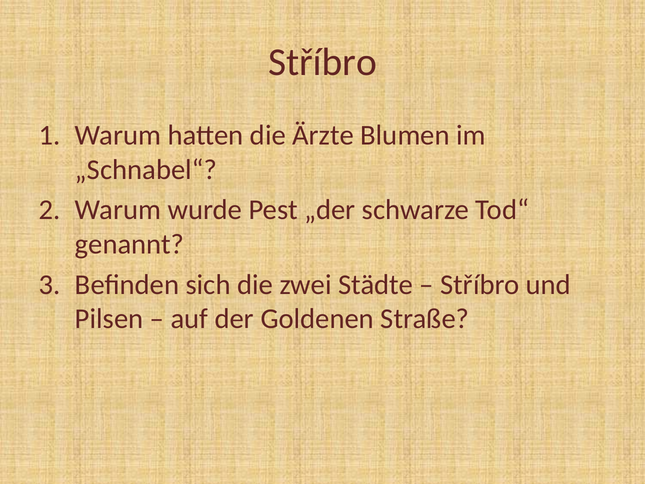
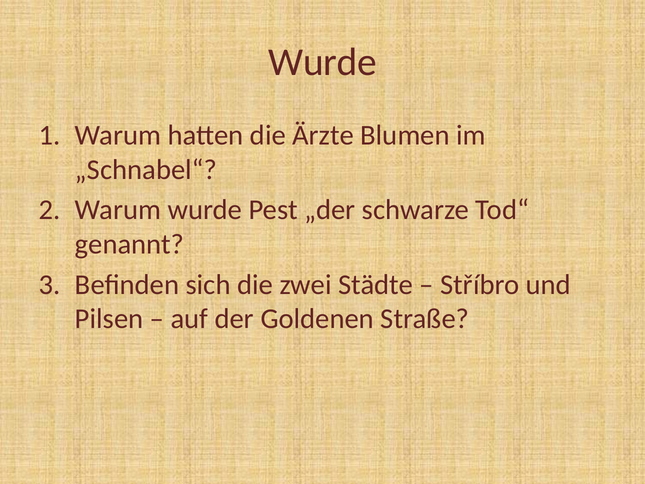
Stříbro: Stříbro -> Wurde (323, 62)
